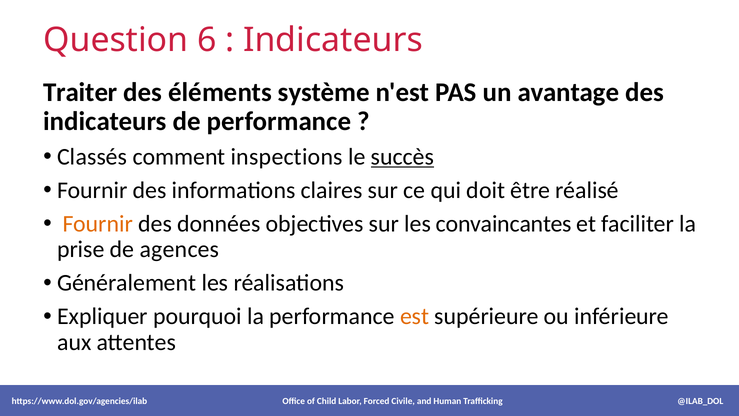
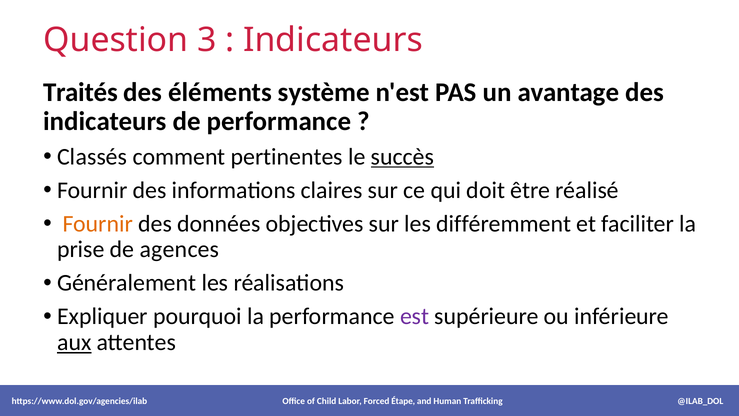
6: 6 -> 3 (207, 40)
Traiter: Traiter -> Traités (80, 92)
inspections: inspections -> pertinentes (287, 157)
convaincantes: convaincantes -> différemment (504, 224)
est colour: orange -> purple (415, 316)
aux underline: none -> present (74, 342)
Civile: Civile -> Étape (403, 401)
